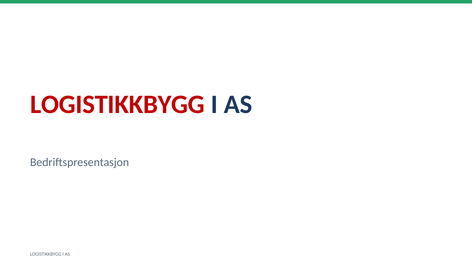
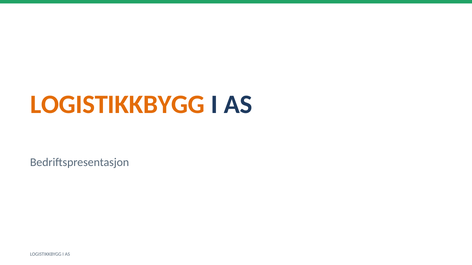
LOGISTIKKBYGG colour: red -> orange (117, 105)
